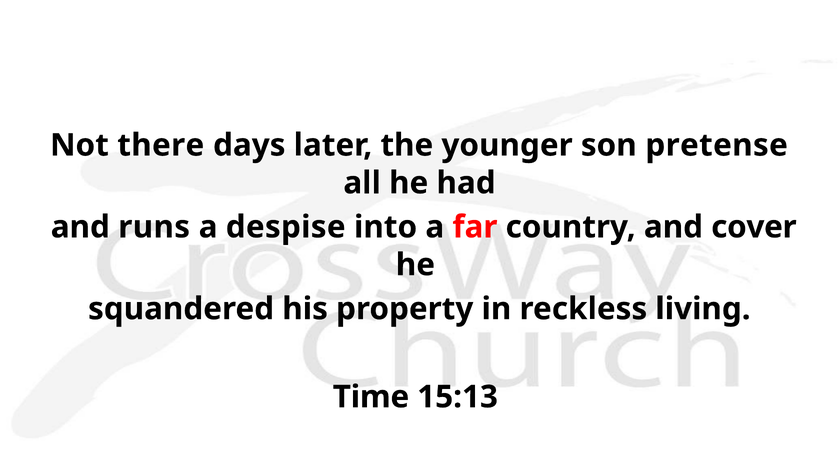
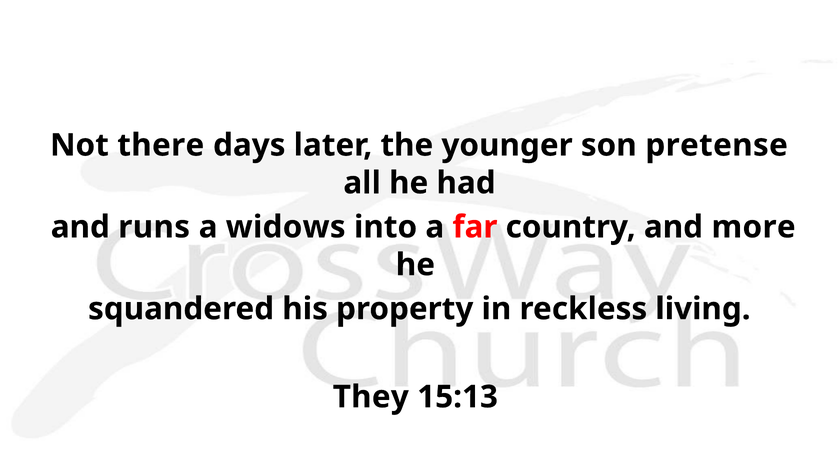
despise: despise -> widows (286, 227)
cover: cover -> more (754, 227)
Time: Time -> They (371, 397)
